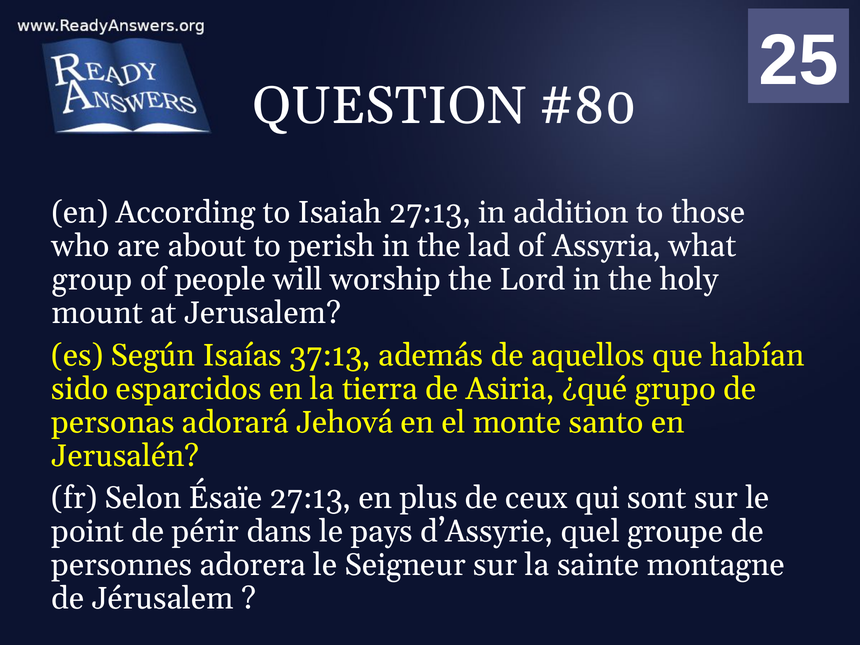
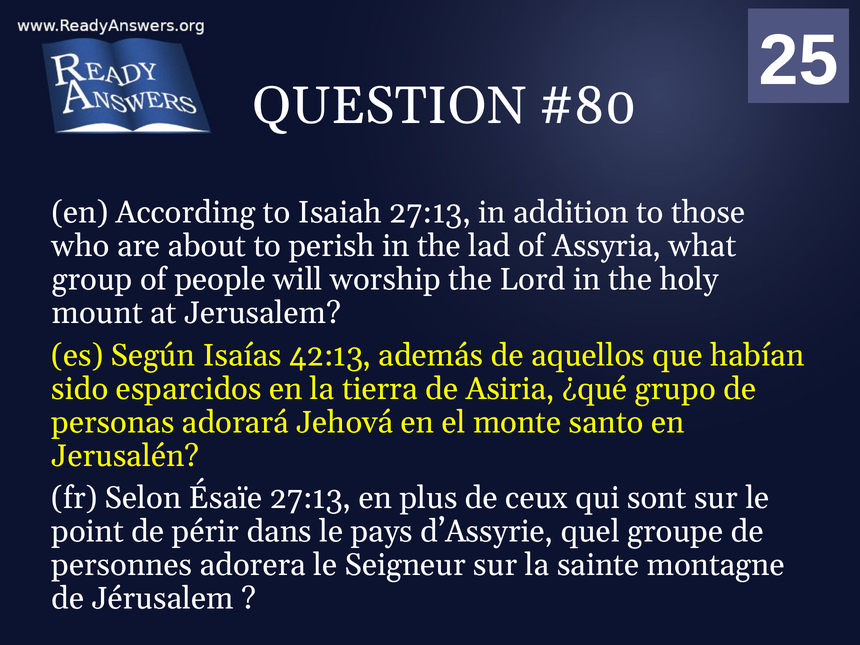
37:13: 37:13 -> 42:13 (330, 355)
